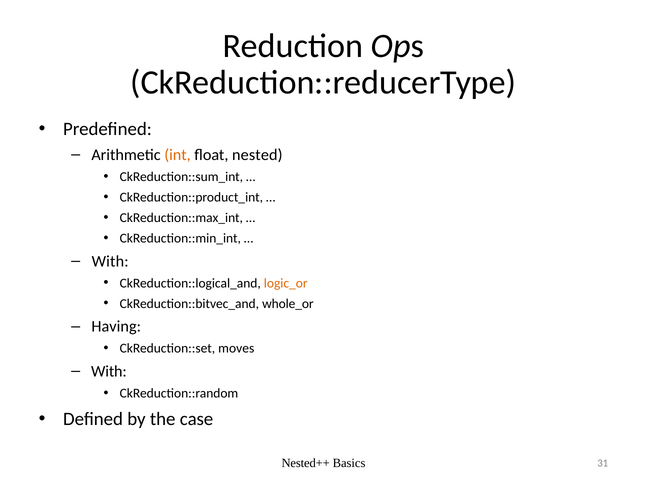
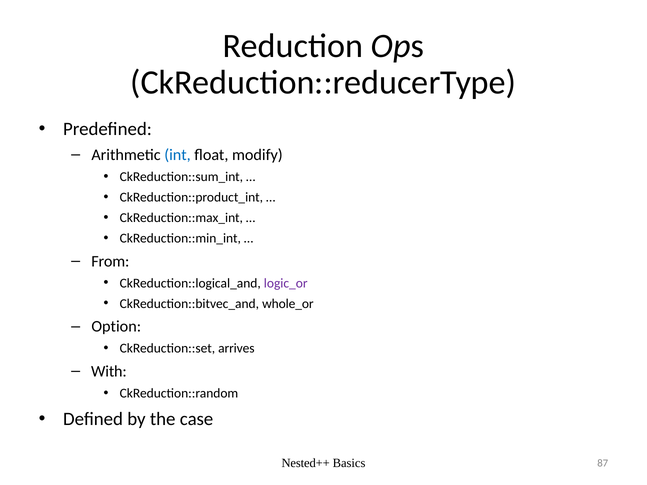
int colour: orange -> blue (178, 155)
nested: nested -> modify (257, 155)
With: With -> From (110, 261)
logic_or colour: orange -> purple (286, 283)
Having: Having -> Option (116, 327)
moves: moves -> arrives (236, 349)
31: 31 -> 87 (603, 463)
